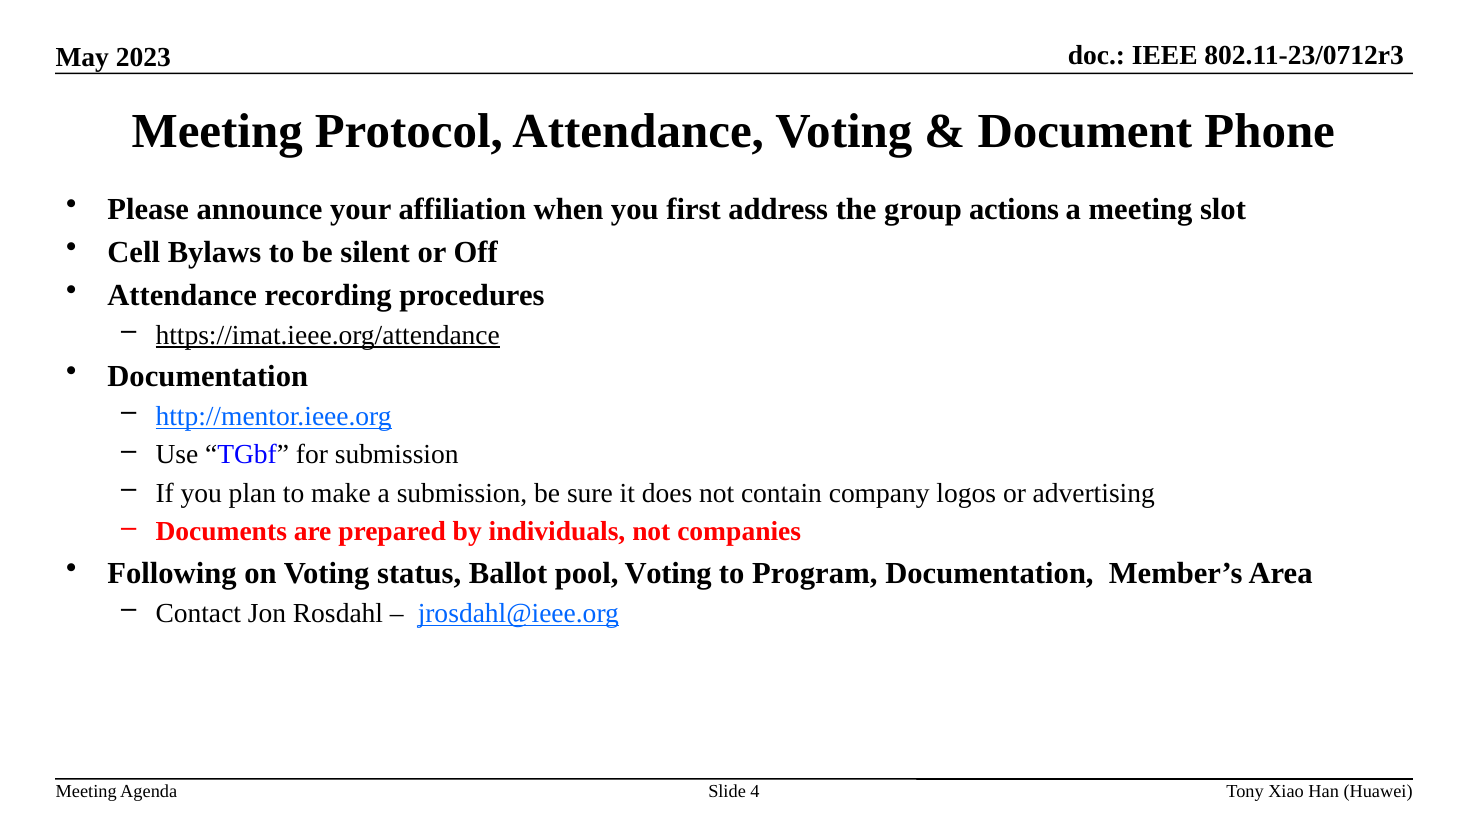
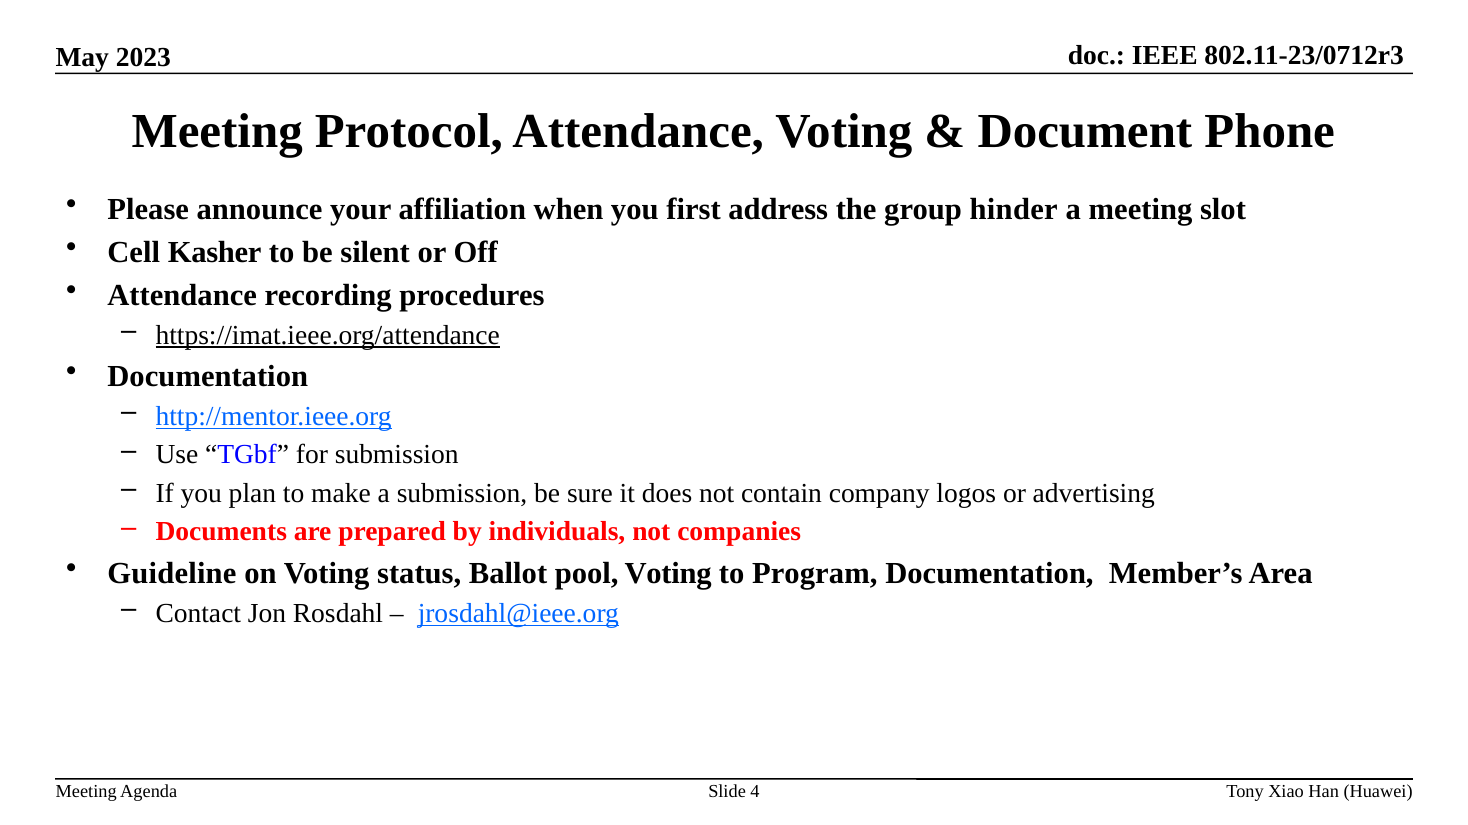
actions: actions -> hinder (1014, 210)
Bylaws: Bylaws -> Kasher (215, 252)
Following: Following -> Guideline (172, 574)
